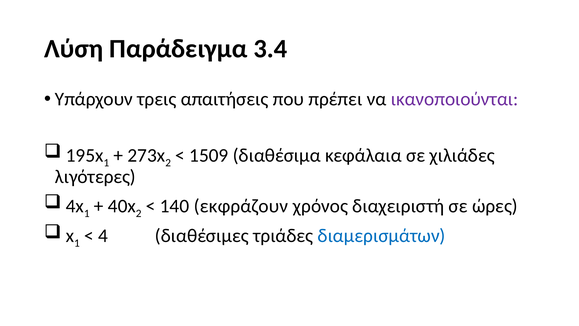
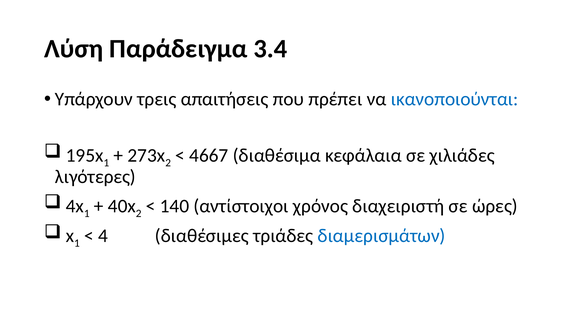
ικανοποιούνται colour: purple -> blue (455, 99)
1509: 1509 -> 4667 (209, 155)
εκφράζουν: εκφράζουν -> αντίστοιχοι (241, 206)
